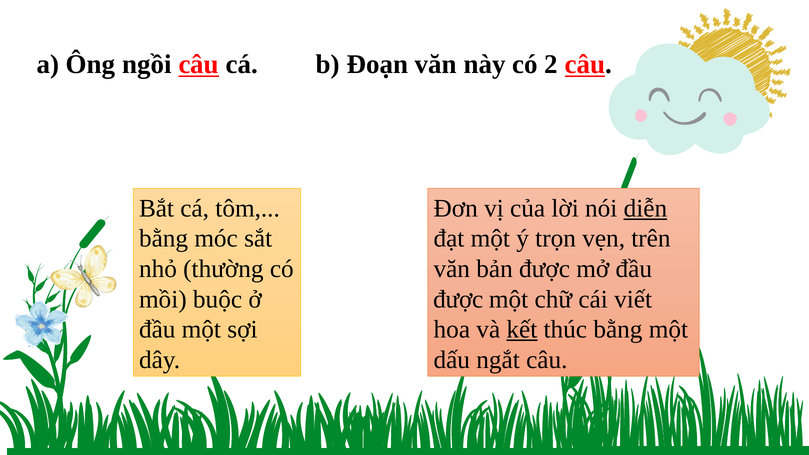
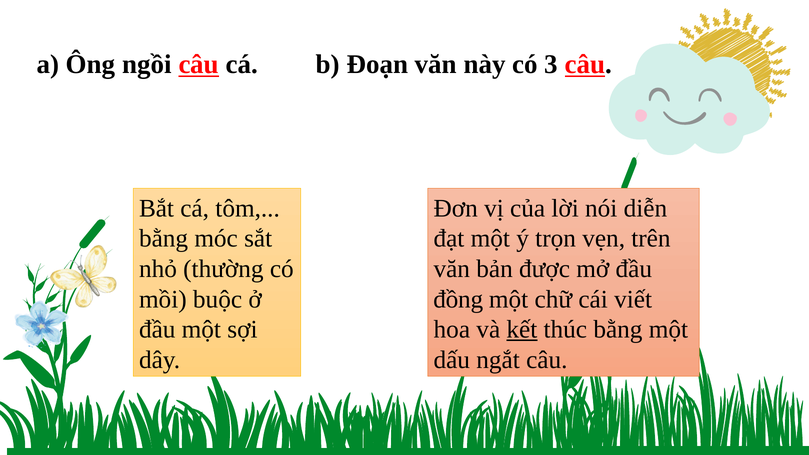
2: 2 -> 3 (551, 64)
diễn underline: present -> none (645, 208)
được: được -> đồng (458, 299)
